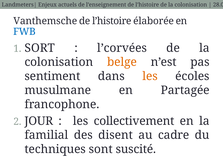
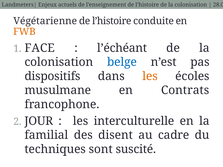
Vanthemsche: Vanthemsche -> Végétarienne (45, 21)
élaborée: élaborée -> conduite (154, 21)
FWB colour: blue -> orange (24, 32)
SORT: SORT -> FACE (40, 48)
l’corvées: l’corvées -> l’échéant (122, 48)
belge colour: orange -> blue (122, 62)
sentiment: sentiment -> dispositifs (52, 76)
Partagée: Partagée -> Contrats (185, 90)
collectivement: collectivement -> interculturelle (134, 121)
